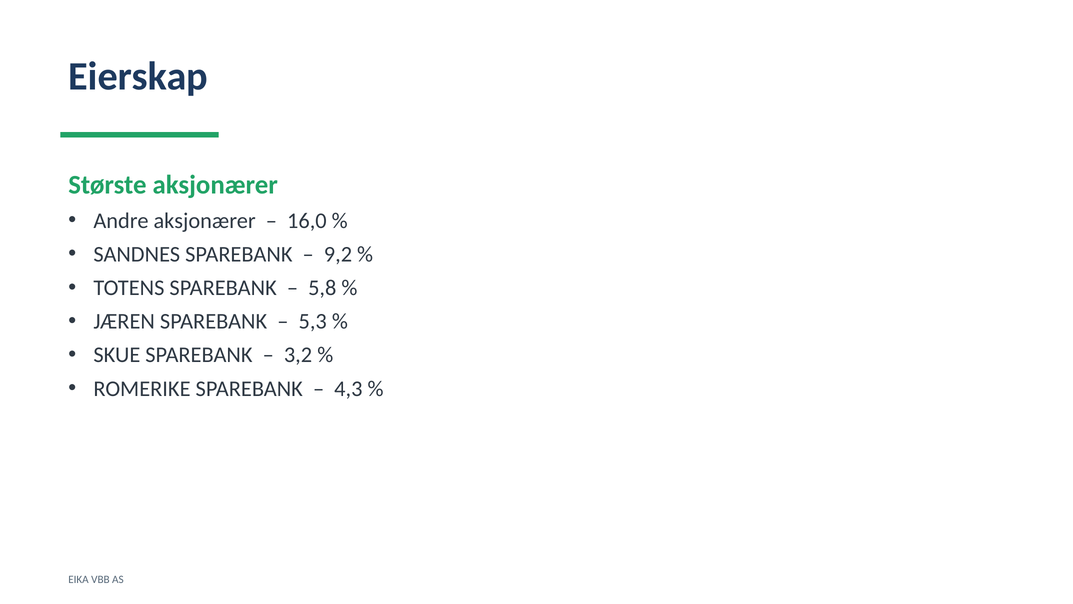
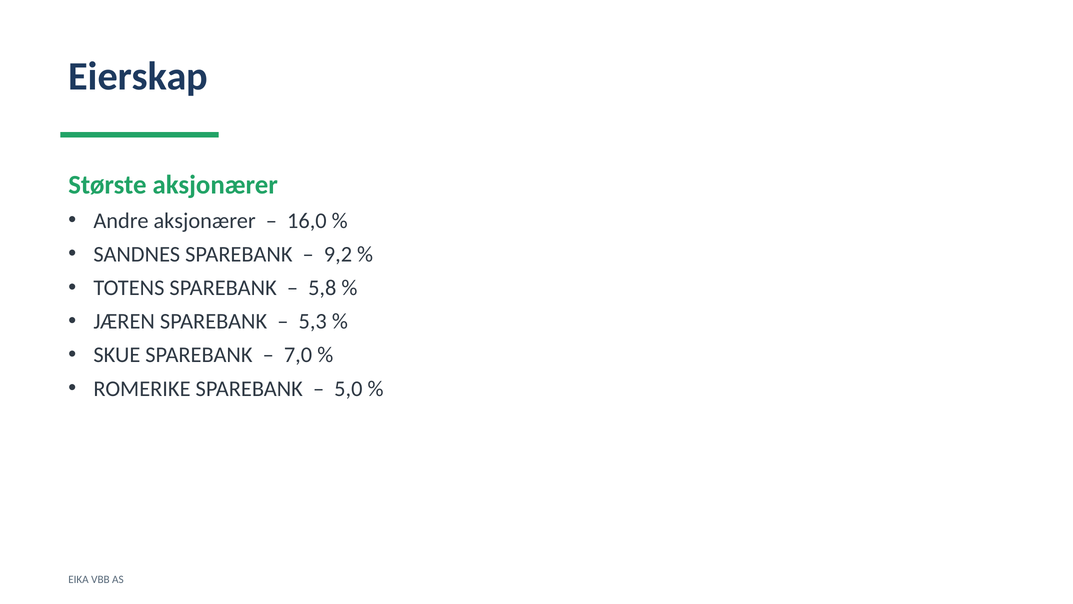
3,2: 3,2 -> 7,0 (298, 355)
4,3: 4,3 -> 5,0 (348, 388)
